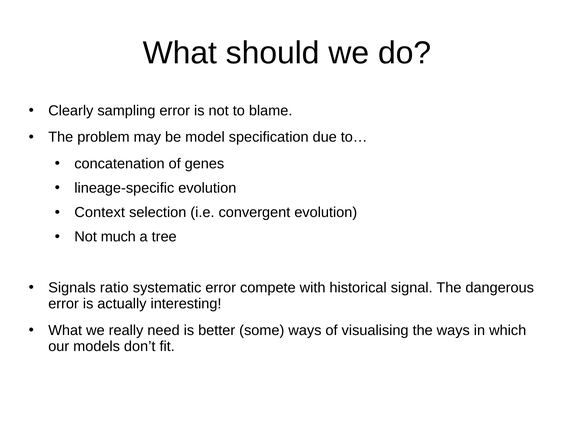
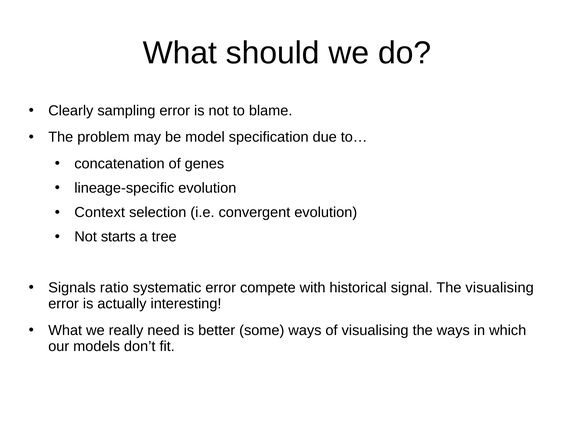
much: much -> starts (118, 237)
The dangerous: dangerous -> visualising (500, 288)
